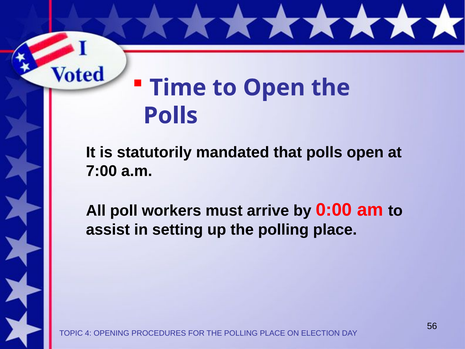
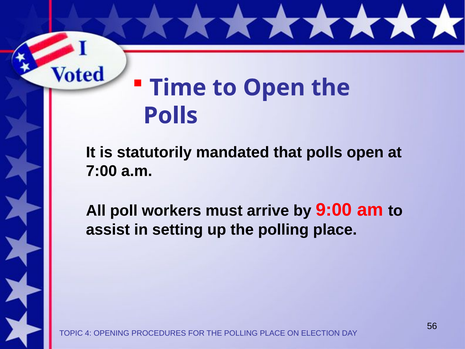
0:00: 0:00 -> 9:00 (334, 210)
